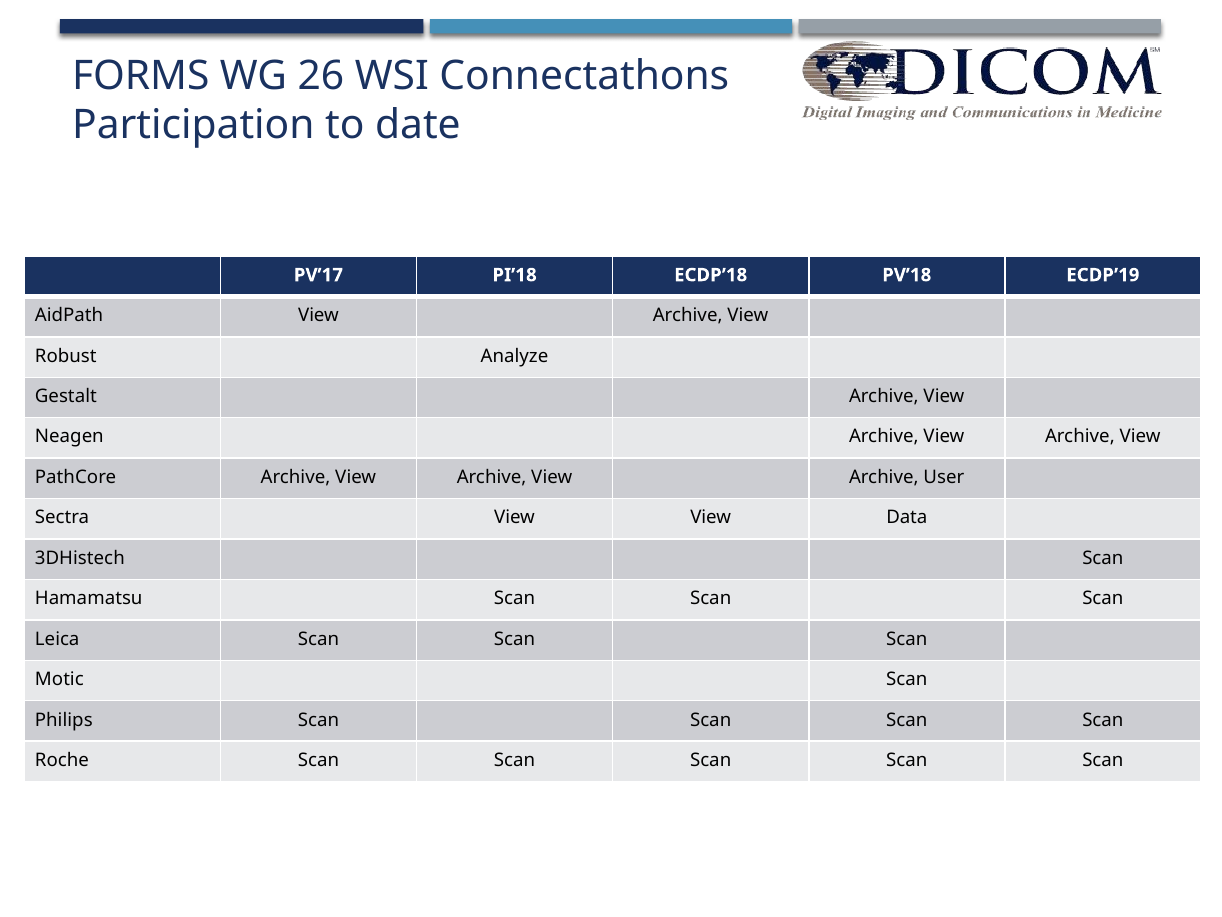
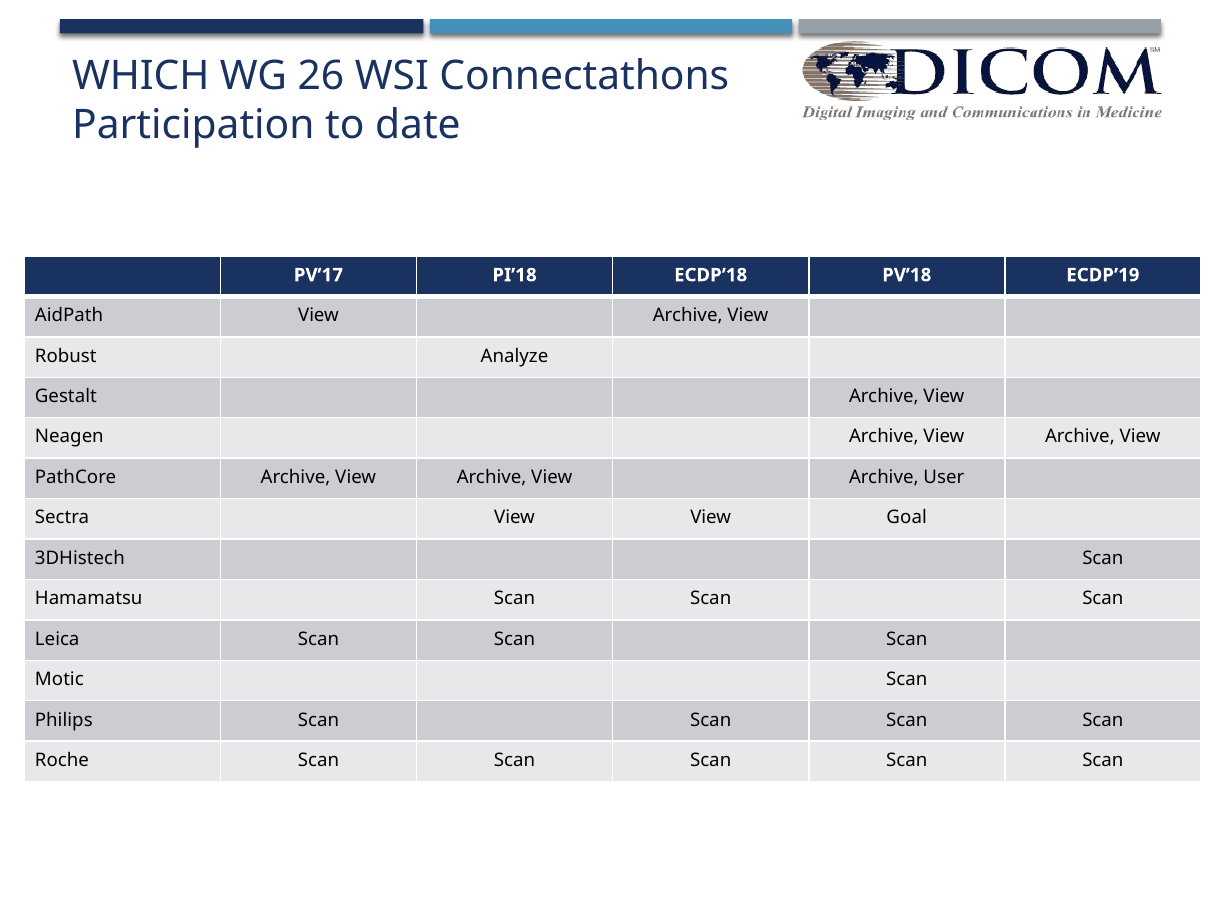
FORMS: FORMS -> WHICH (141, 76)
Data: Data -> Goal (907, 517)
